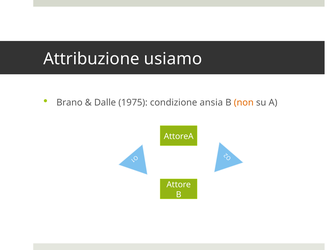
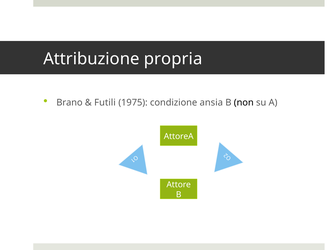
usiamo: usiamo -> propria (173, 59)
Dalle: Dalle -> Futili (105, 102)
non colour: orange -> black (244, 102)
